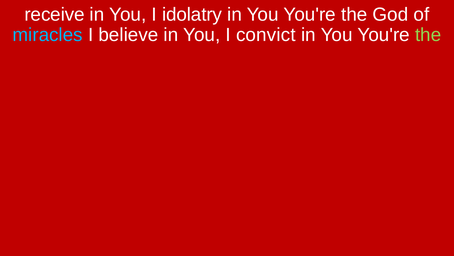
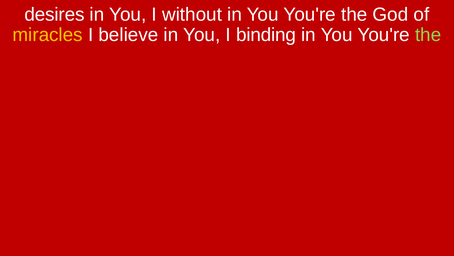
receive: receive -> desires (55, 14)
idolatry: idolatry -> without (192, 14)
miracles colour: light blue -> yellow (48, 35)
convict: convict -> binding (266, 35)
